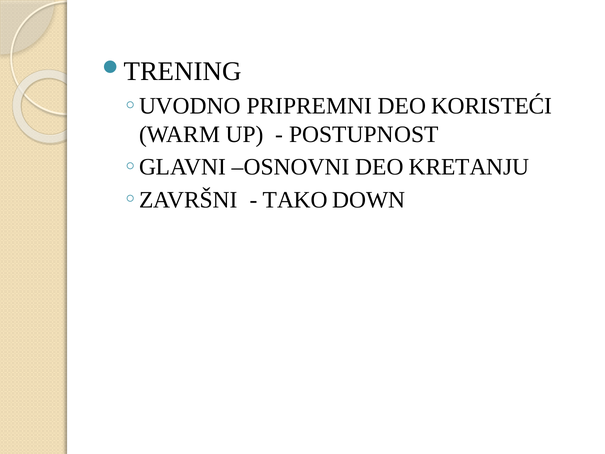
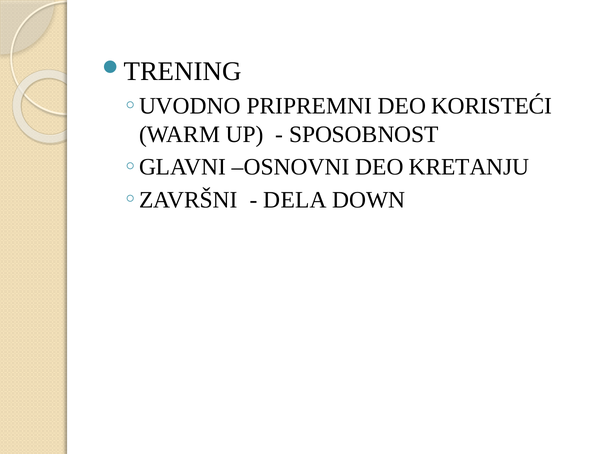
POSTUPNOST: POSTUPNOST -> SPOSOBNOST (364, 134)
TAKO: TAKO -> DELA (295, 200)
